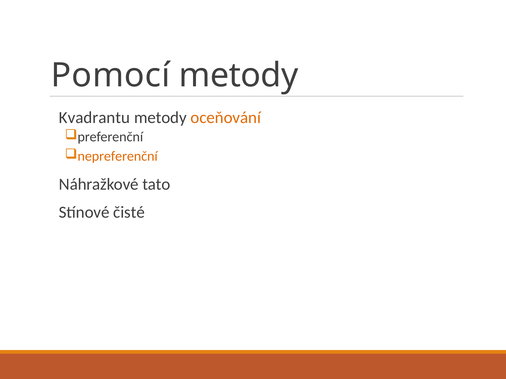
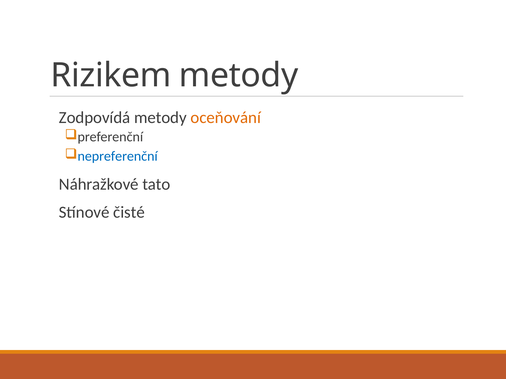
Pomocí: Pomocí -> Rizikem (111, 76)
Kvadrantu: Kvadrantu -> Zodpovídá (95, 118)
nepreferenční colour: orange -> blue (118, 157)
